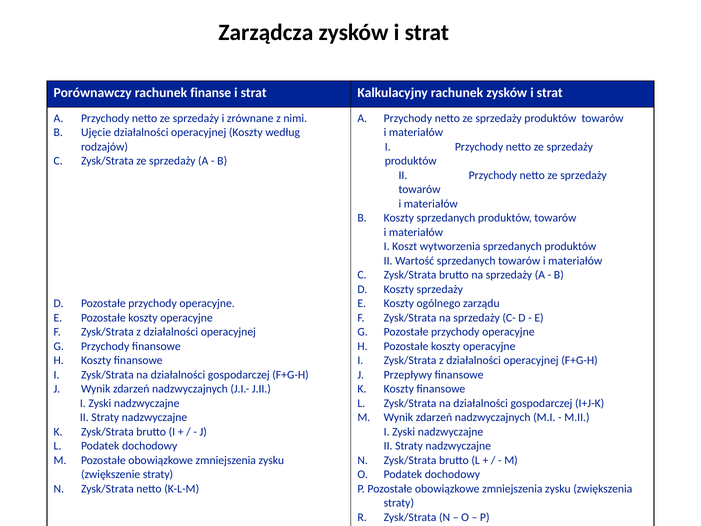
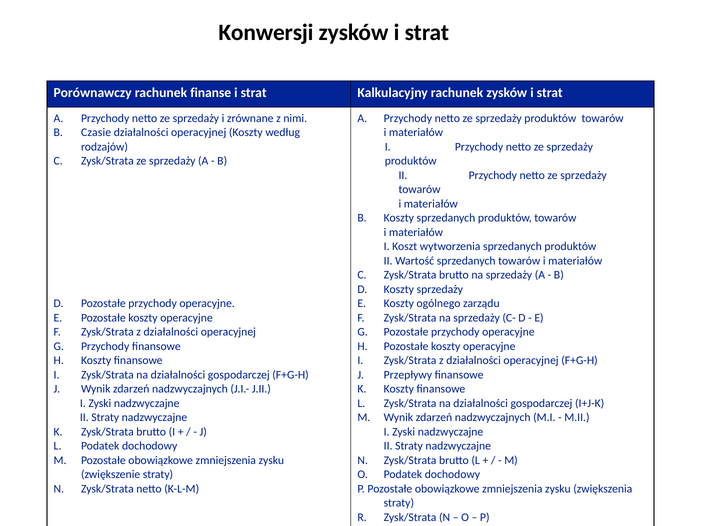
Zarządcza: Zarządcza -> Konwersji (266, 33)
Ujęcie: Ujęcie -> Czasie (96, 132)
